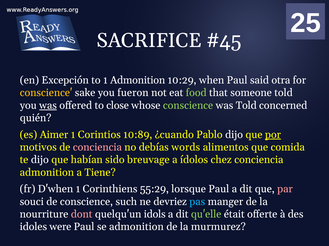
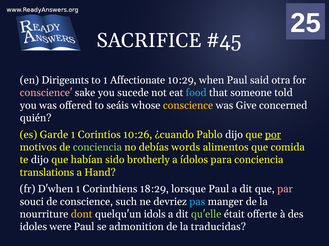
Excepción: Excepción -> Dirigeants (65, 80)
1 Admonition: Admonition -> Affectionate (138, 80)
conscience colour: yellow -> pink (46, 93)
fueron: fueron -> sucede (133, 93)
food colour: light green -> light blue (196, 93)
was underline: present -> none (48, 106)
close: close -> seáis (118, 106)
conscience colour: light green -> yellow (188, 106)
was Told: Told -> Give (246, 106)
Aimer: Aimer -> Garde (54, 135)
10:89: 10:89 -> 10:26 (138, 135)
conciencia colour: pink -> light green (97, 148)
breuvage: breuvage -> brotherly (148, 160)
chez: chez -> para (221, 160)
admonition: admonition -> translations (47, 173)
Tiene: Tiene -> Hand (100, 173)
55:29: 55:29 -> 18:29 (154, 190)
dont colour: pink -> yellow (82, 215)
murmurez: murmurez -> traducidas (218, 227)
